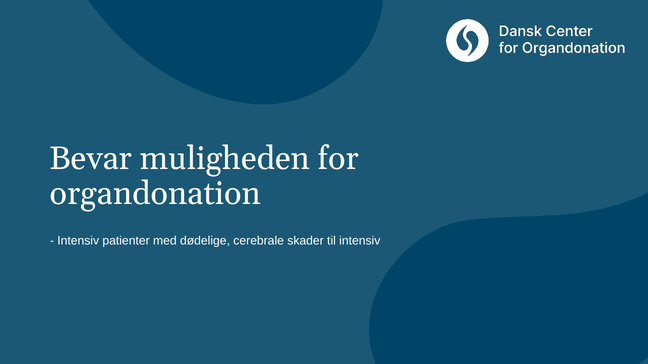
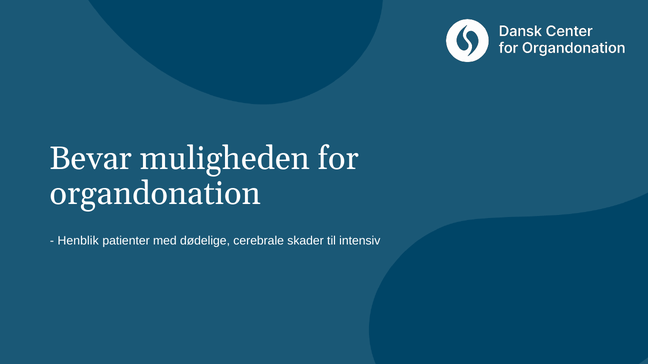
Intensiv: Intensiv -> Henblik (78, 241)
